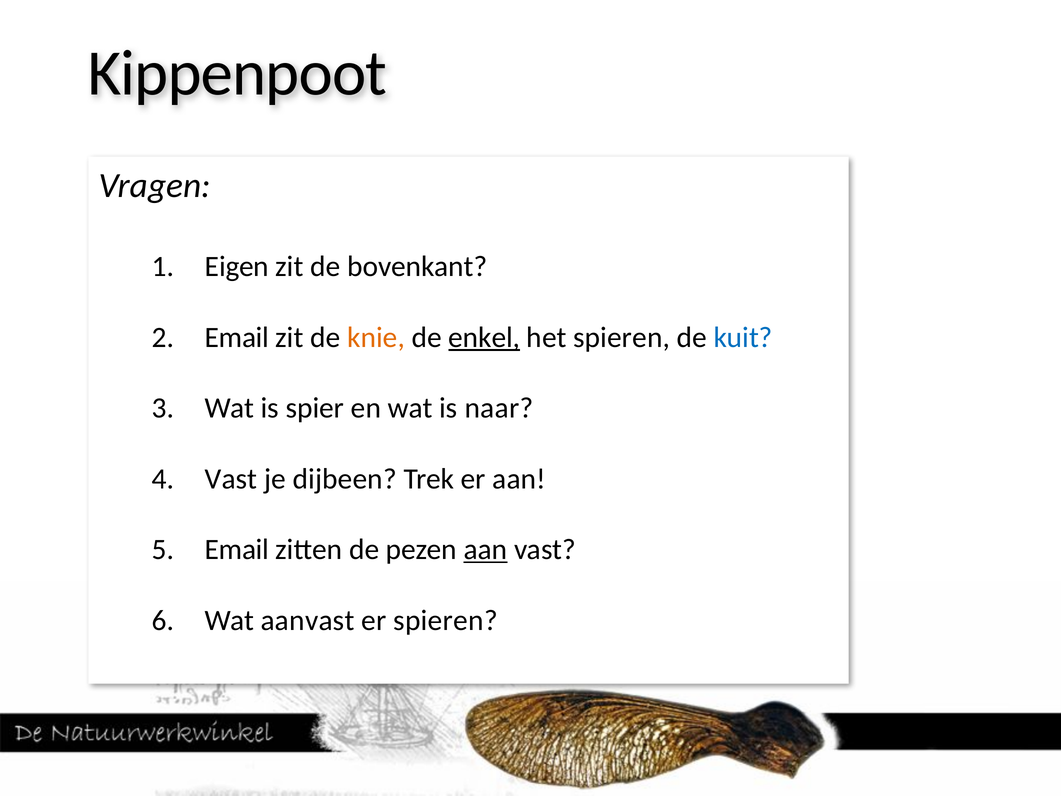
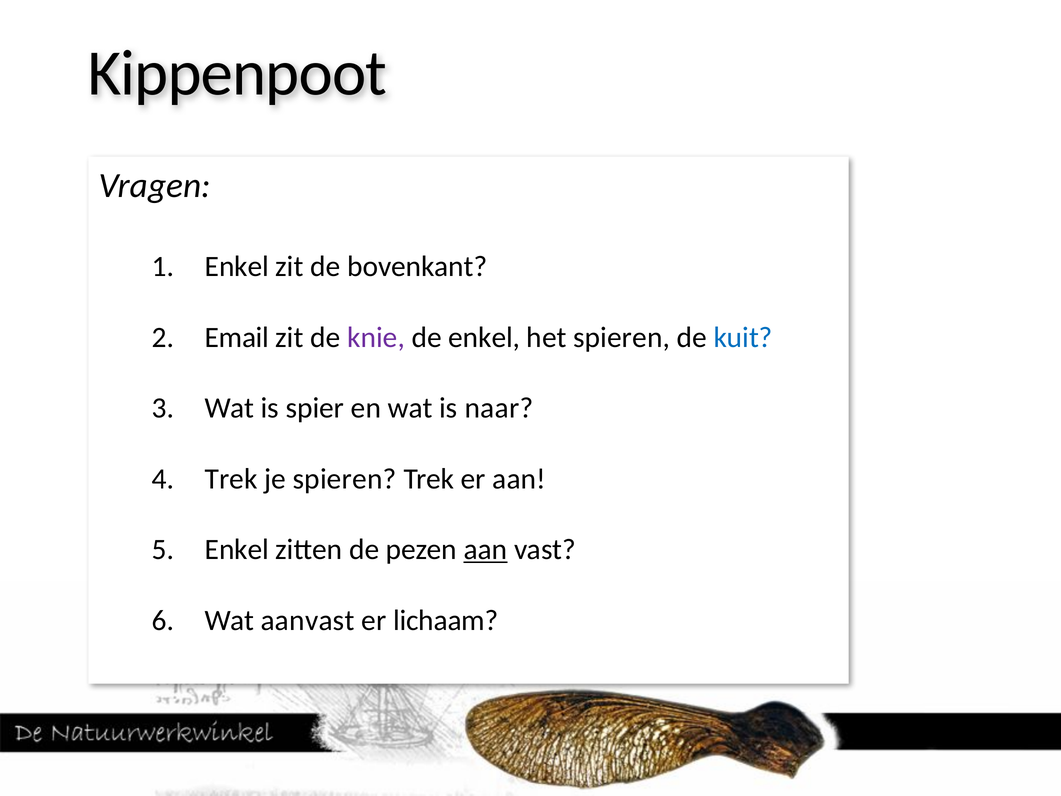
Eigen: Eigen -> Enkel (237, 266)
knie colour: orange -> purple (376, 337)
enkel underline: present -> none (484, 337)
Vast: Vast -> Trek (231, 479)
je dijbeen: dijbeen -> spieren (345, 479)
Email: Email -> Enkel (237, 550)
er spieren: spieren -> lichaam (446, 620)
